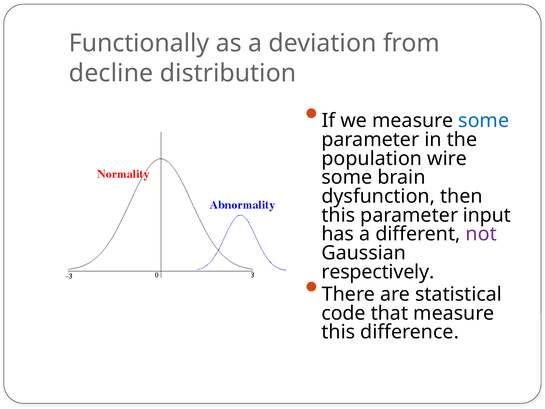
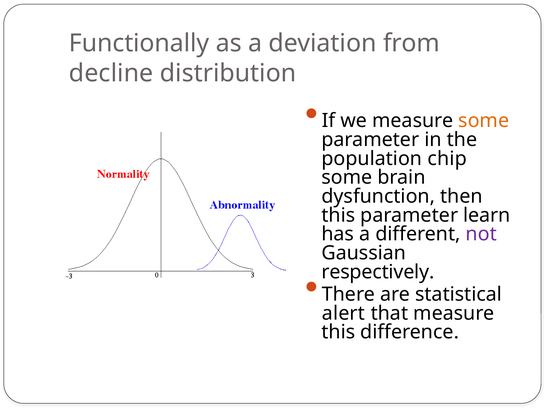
some colour: blue -> orange (484, 121)
wire: wire -> chip (447, 158)
input: input -> learn (487, 215)
code: code -> alert (343, 313)
